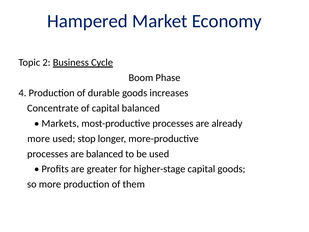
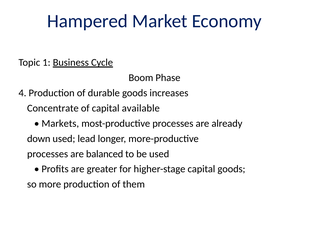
2: 2 -> 1 (46, 63)
capital balanced: balanced -> available (141, 108)
more: more -> down (39, 138)
stop: stop -> lead (87, 138)
